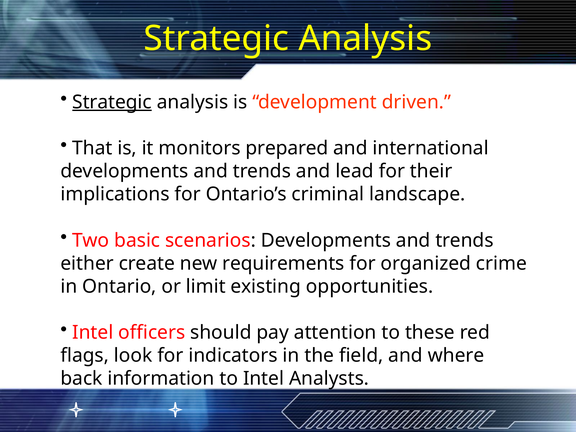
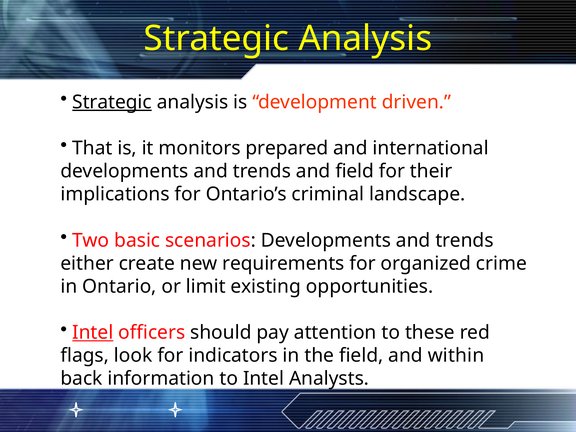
and lead: lead -> field (355, 171)
Intel underline: none -> present (93, 333)
where: where -> within (456, 356)
